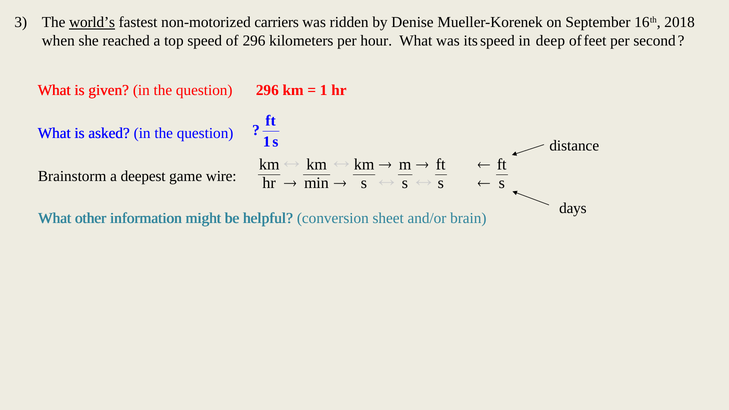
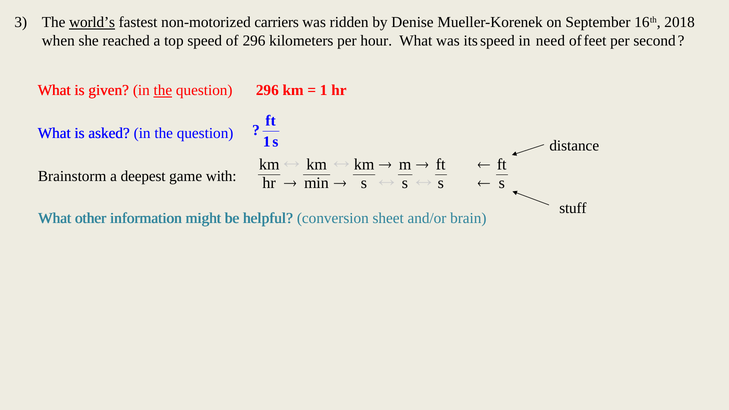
deep: deep -> need (550, 41)
the underline: none -> present (163, 90)
wire: wire -> with (221, 176)
days: days -> stuff (573, 208)
